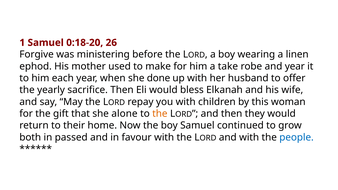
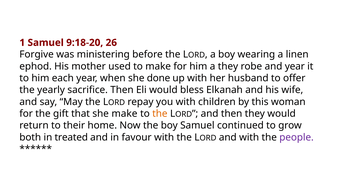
0:18-20: 0:18-20 -> 9:18-20 (85, 43)
a take: take -> they (228, 66)
she alone: alone -> make (124, 114)
passed: passed -> treated (71, 137)
people colour: blue -> purple (297, 137)
